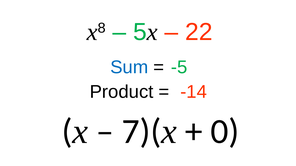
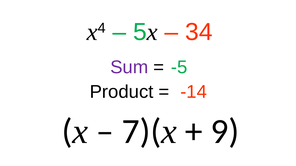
8: 8 -> 4 (102, 28)
22: 22 -> 34 (199, 32)
Sum colour: blue -> purple (129, 67)
0: 0 -> 9 (225, 132)
